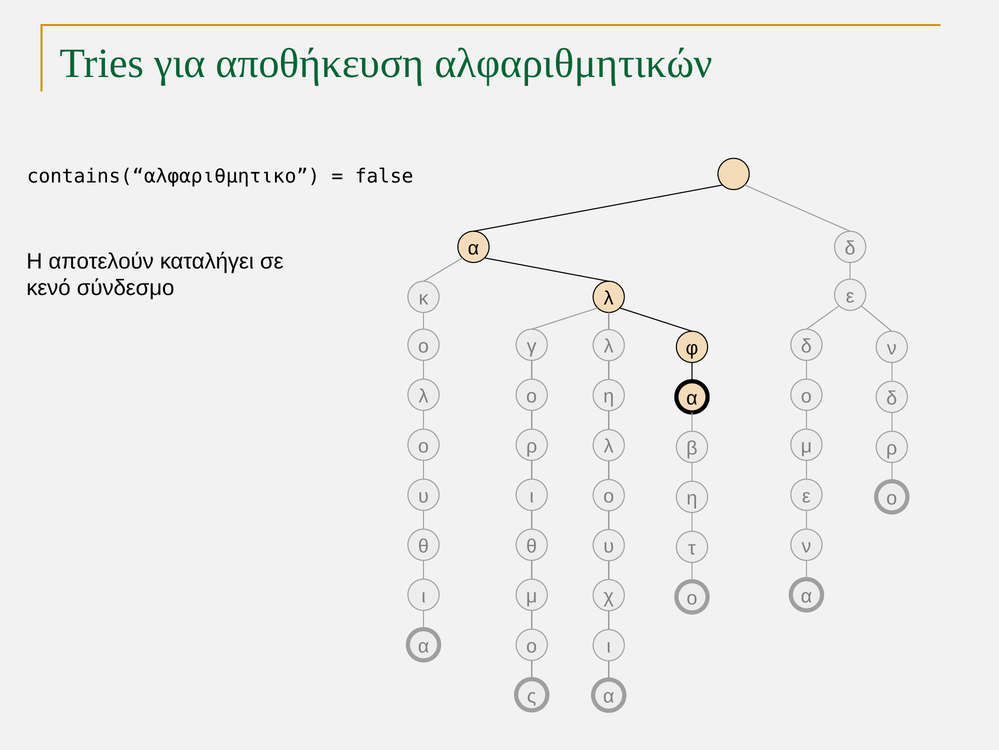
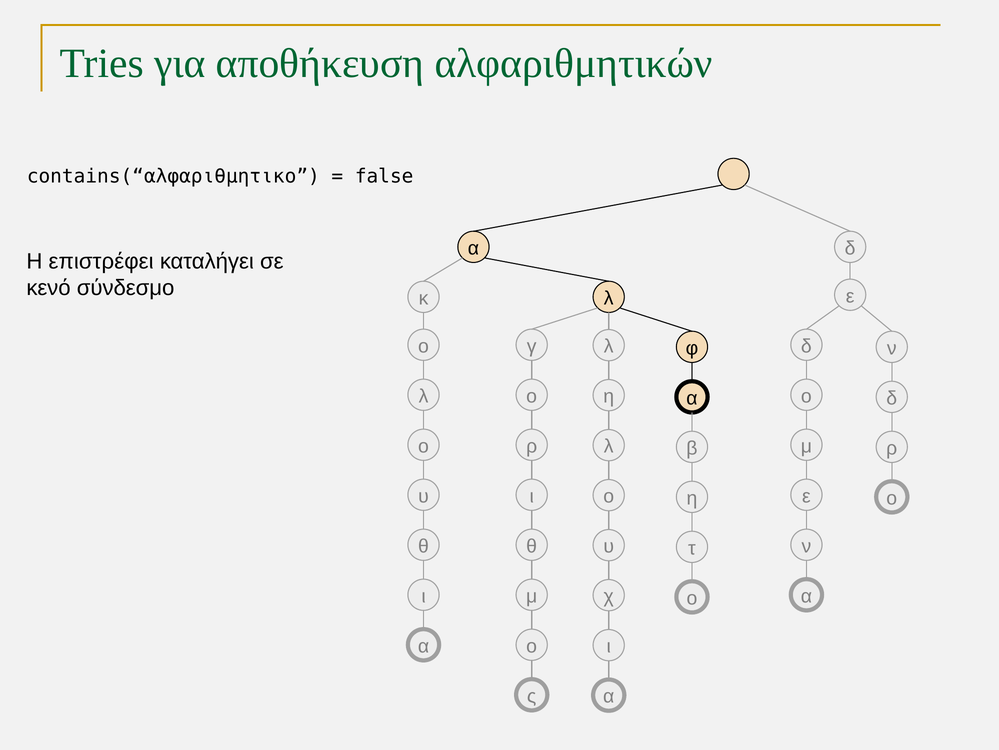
αποτελούν: αποτελούν -> επιστρέφει (101, 261)
